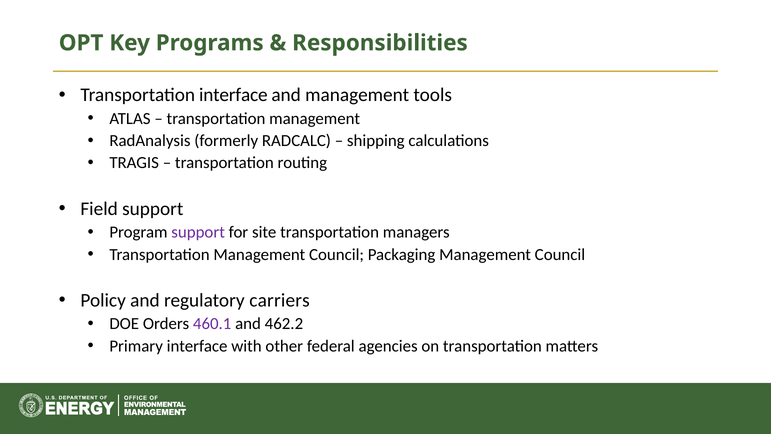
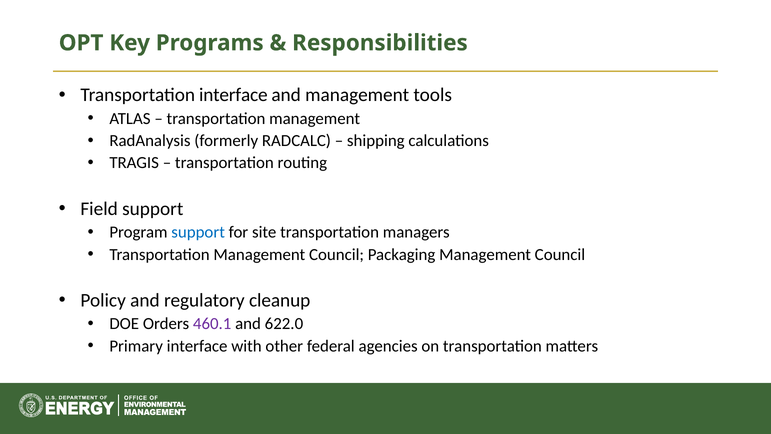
support colour: purple -> blue (198, 232)
carriers: carriers -> cleanup (280, 300)
462.2: 462.2 -> 622.0 (284, 324)
